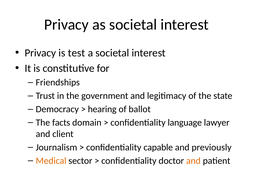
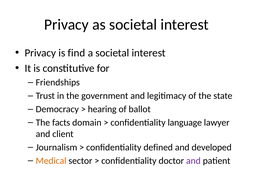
test: test -> find (77, 53)
capable: capable -> defined (158, 147)
previously: previously -> developed (212, 147)
and colour: orange -> purple (193, 161)
